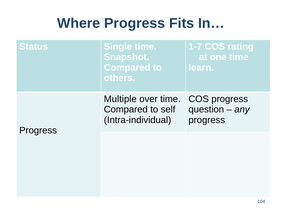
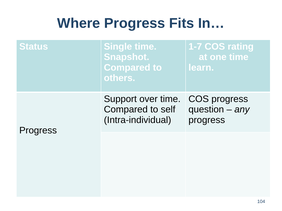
Multiple: Multiple -> Support (120, 99)
